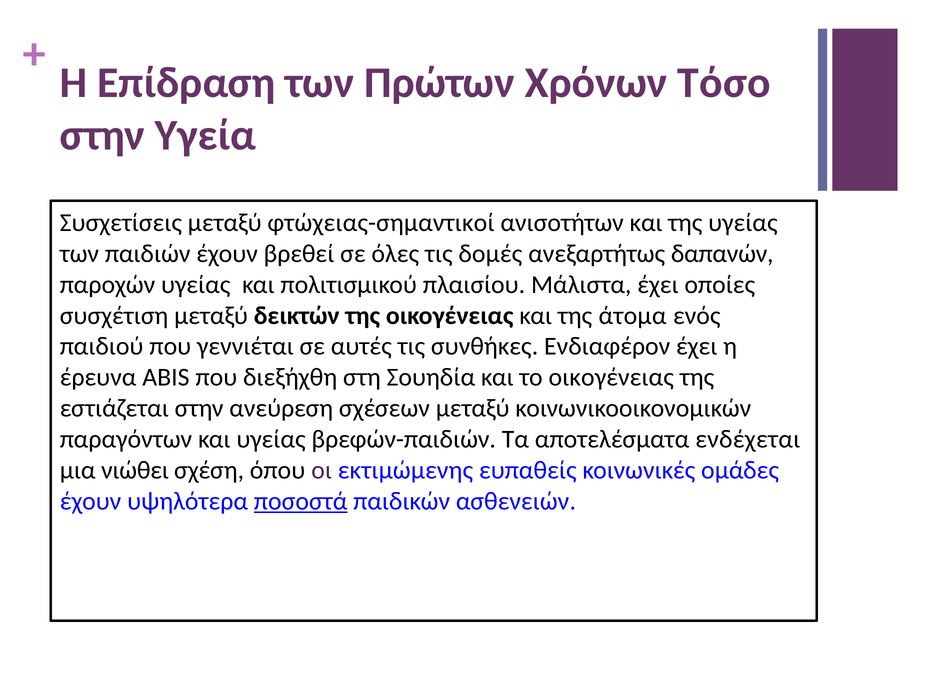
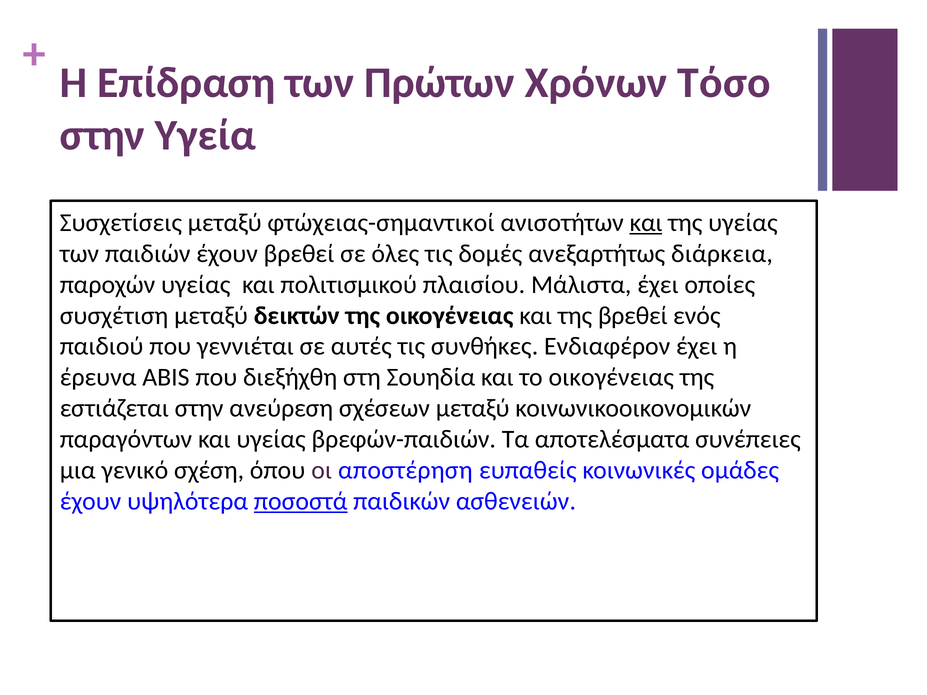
και underline: none -> present (646, 223)
δαπανών: δαπανών -> διάρκεια (722, 254)
της άτομα: άτομα -> βρεθεί (633, 316)
ενδέχεται: ενδέχεται -> συνέπειες (748, 439)
νιώθει: νιώθει -> γενικό (135, 470)
εκτιμώμενης: εκτιμώμενης -> αποστέρηση (405, 470)
